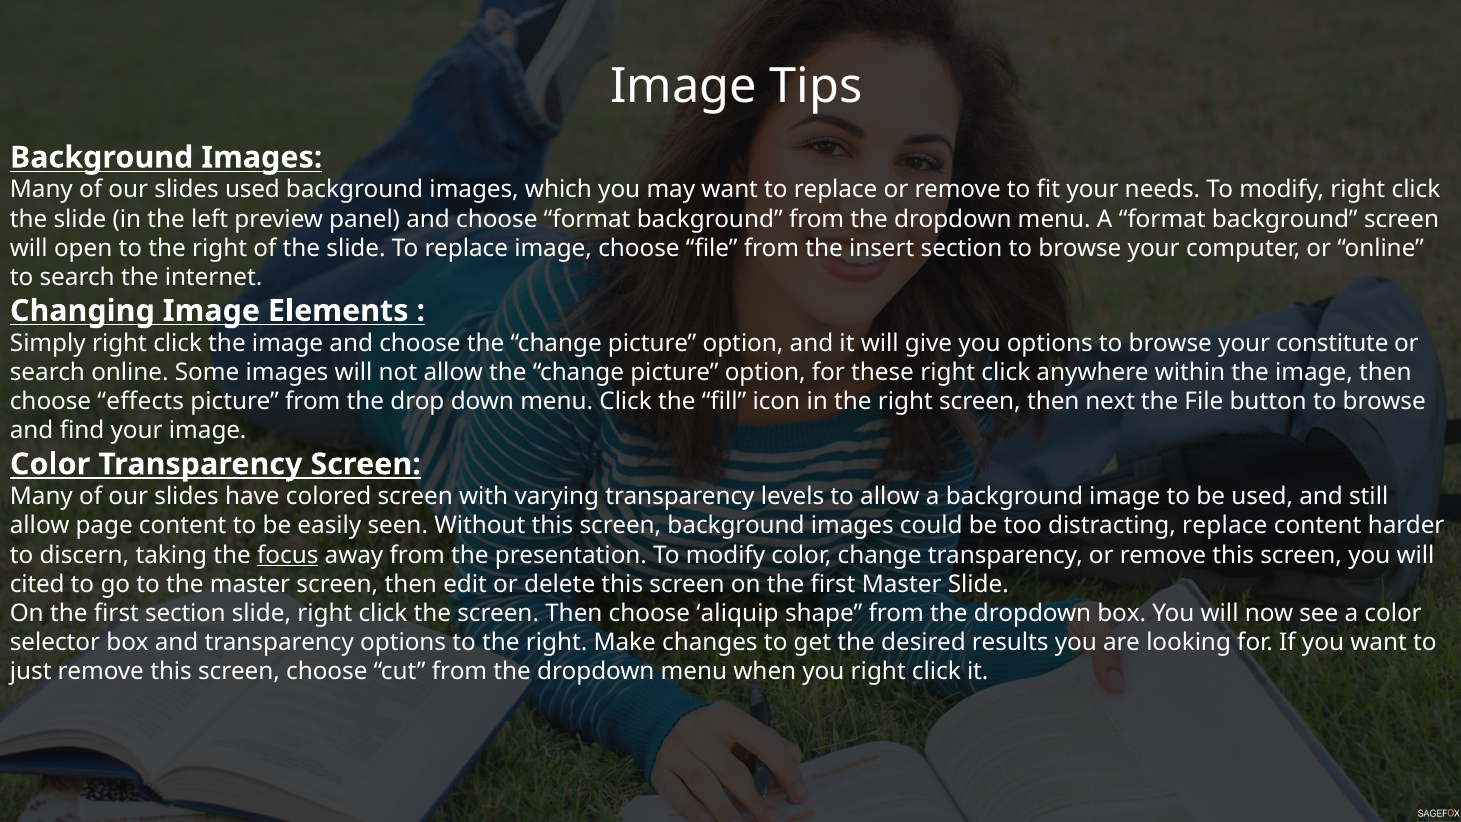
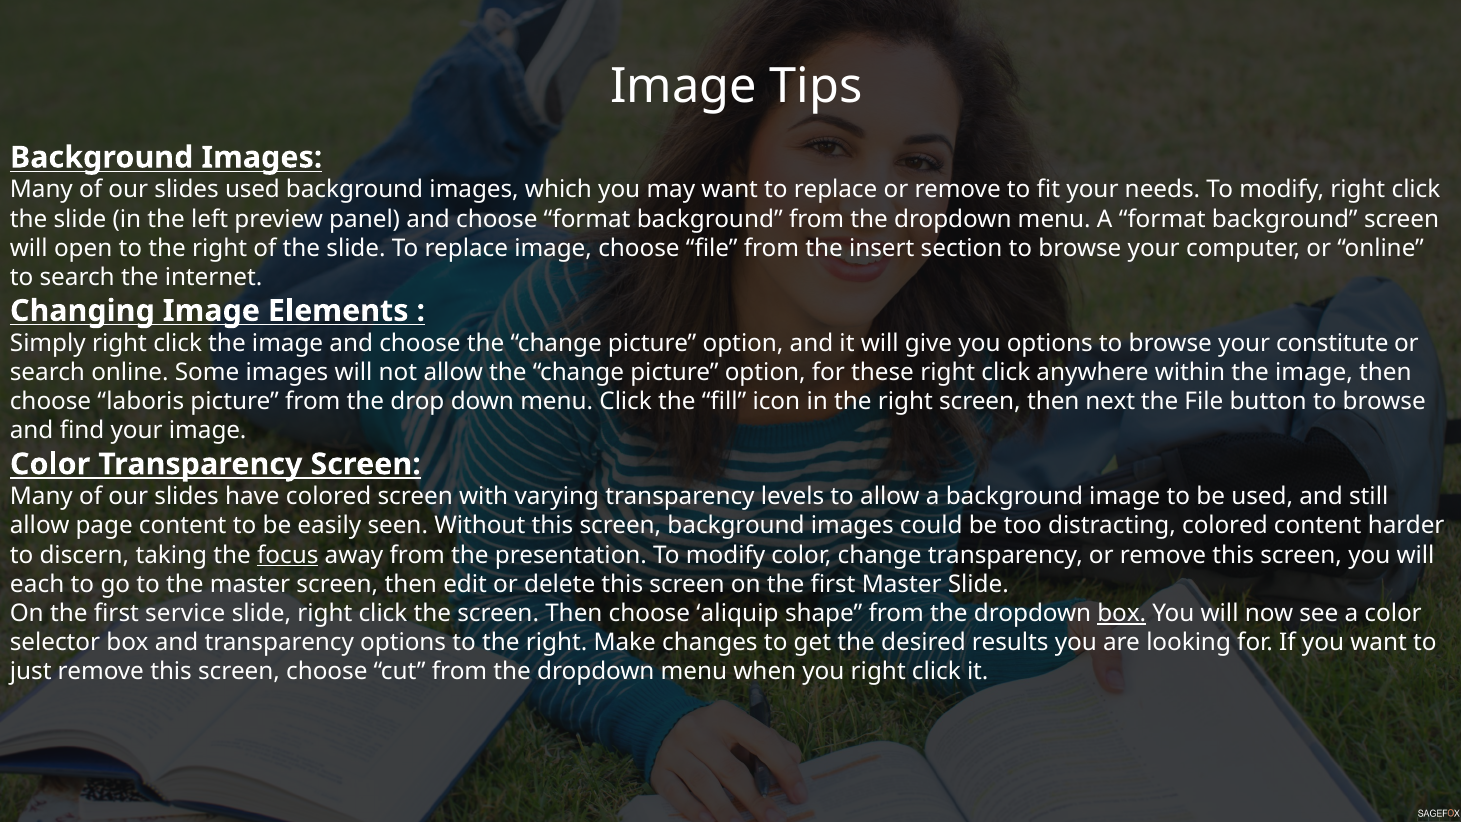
effects: effects -> laboris (141, 402)
distracting replace: replace -> colored (1225, 526)
cited: cited -> each (37, 584)
first section: section -> service (185, 613)
box underline: none -> present (1122, 613)
